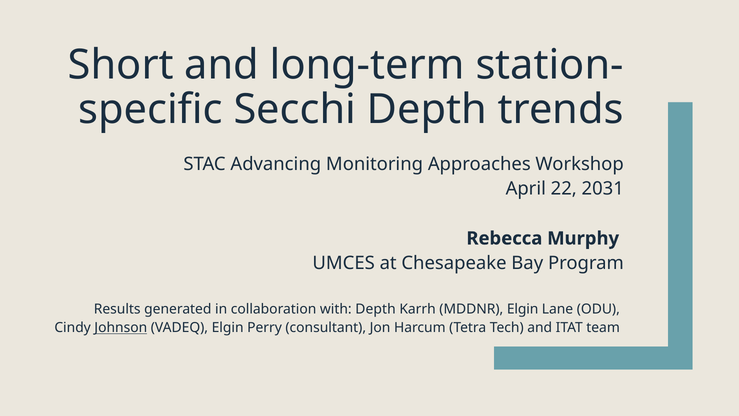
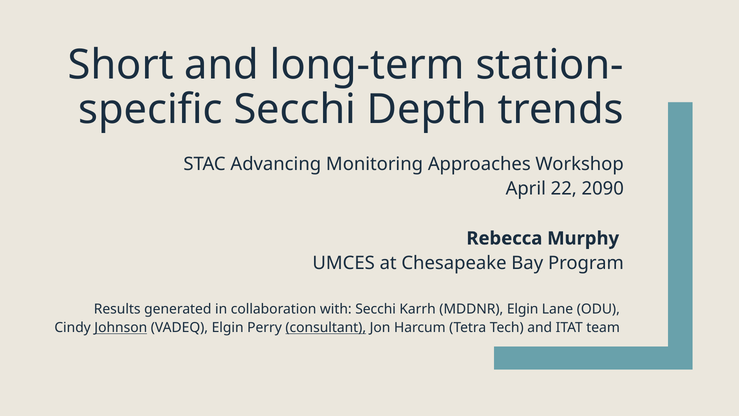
2031: 2031 -> 2090 (603, 189)
with Depth: Depth -> Secchi (376, 309)
consultant underline: none -> present (326, 327)
